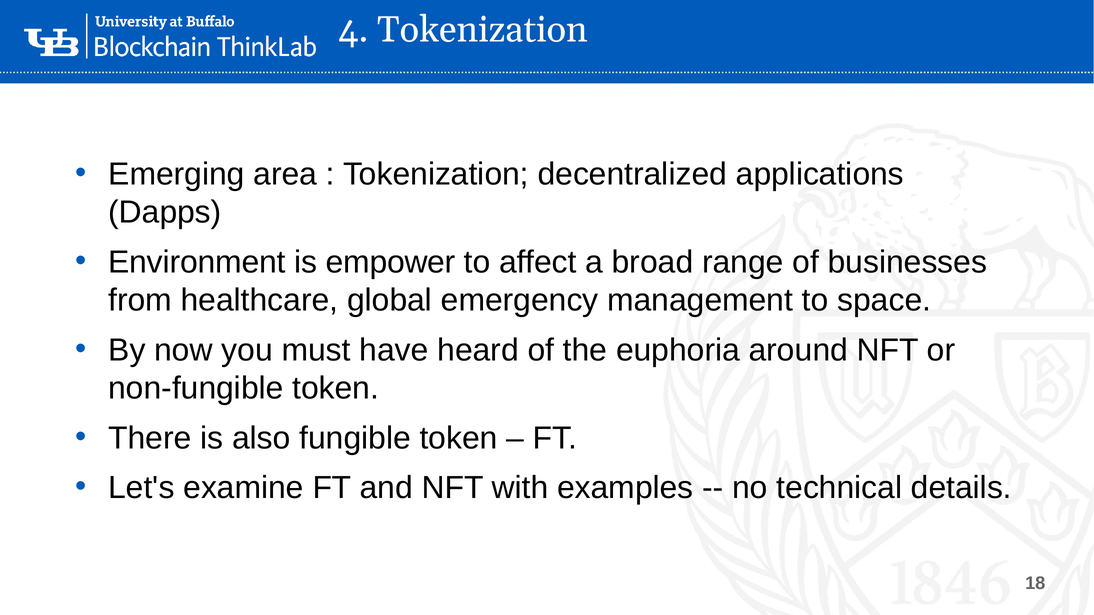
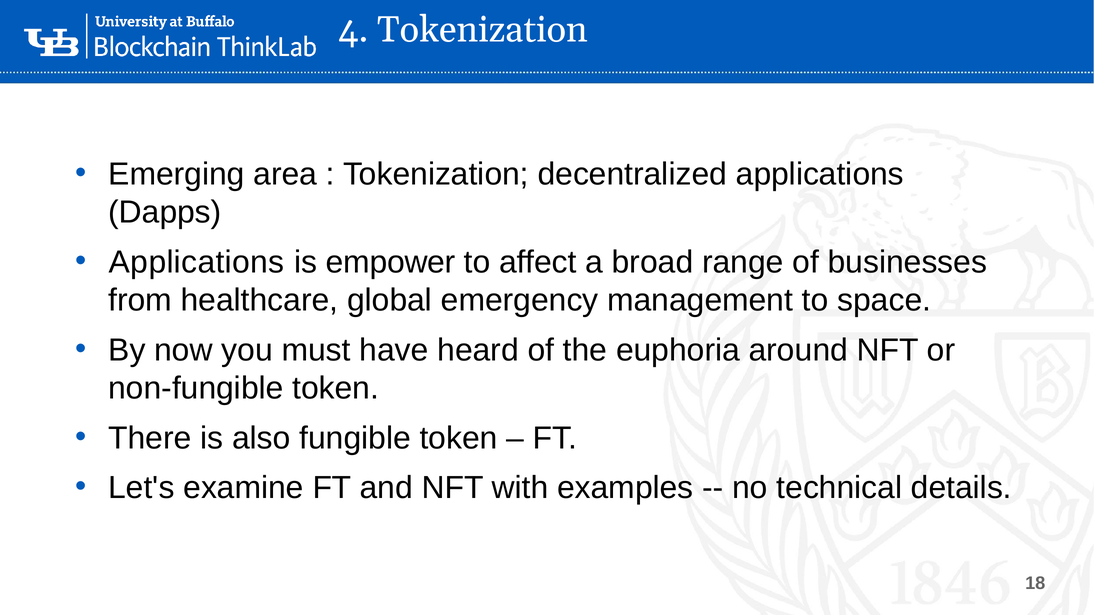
Environment: Environment -> Applications (197, 262)
